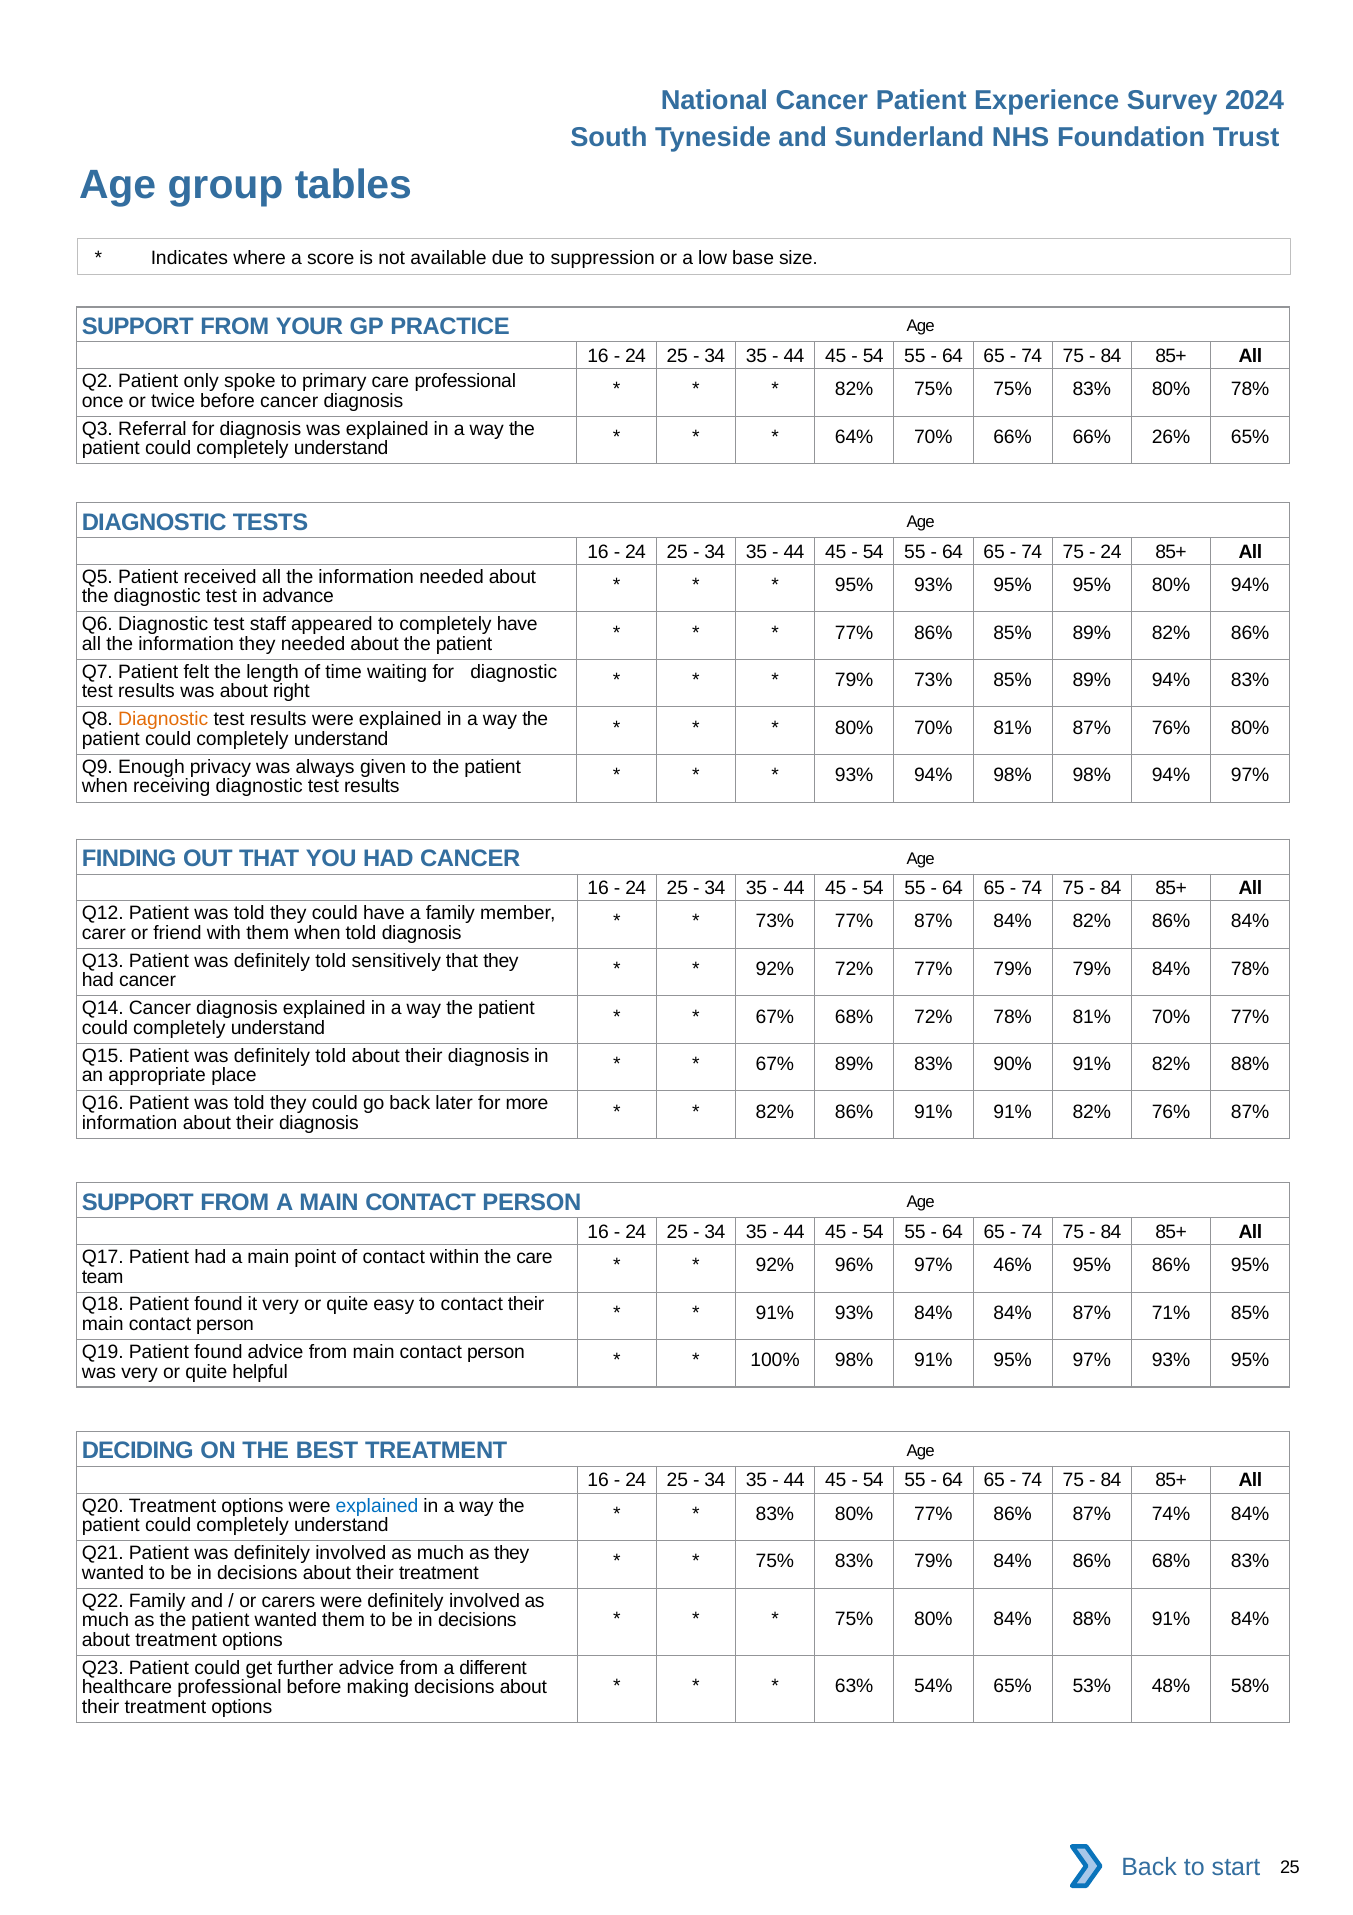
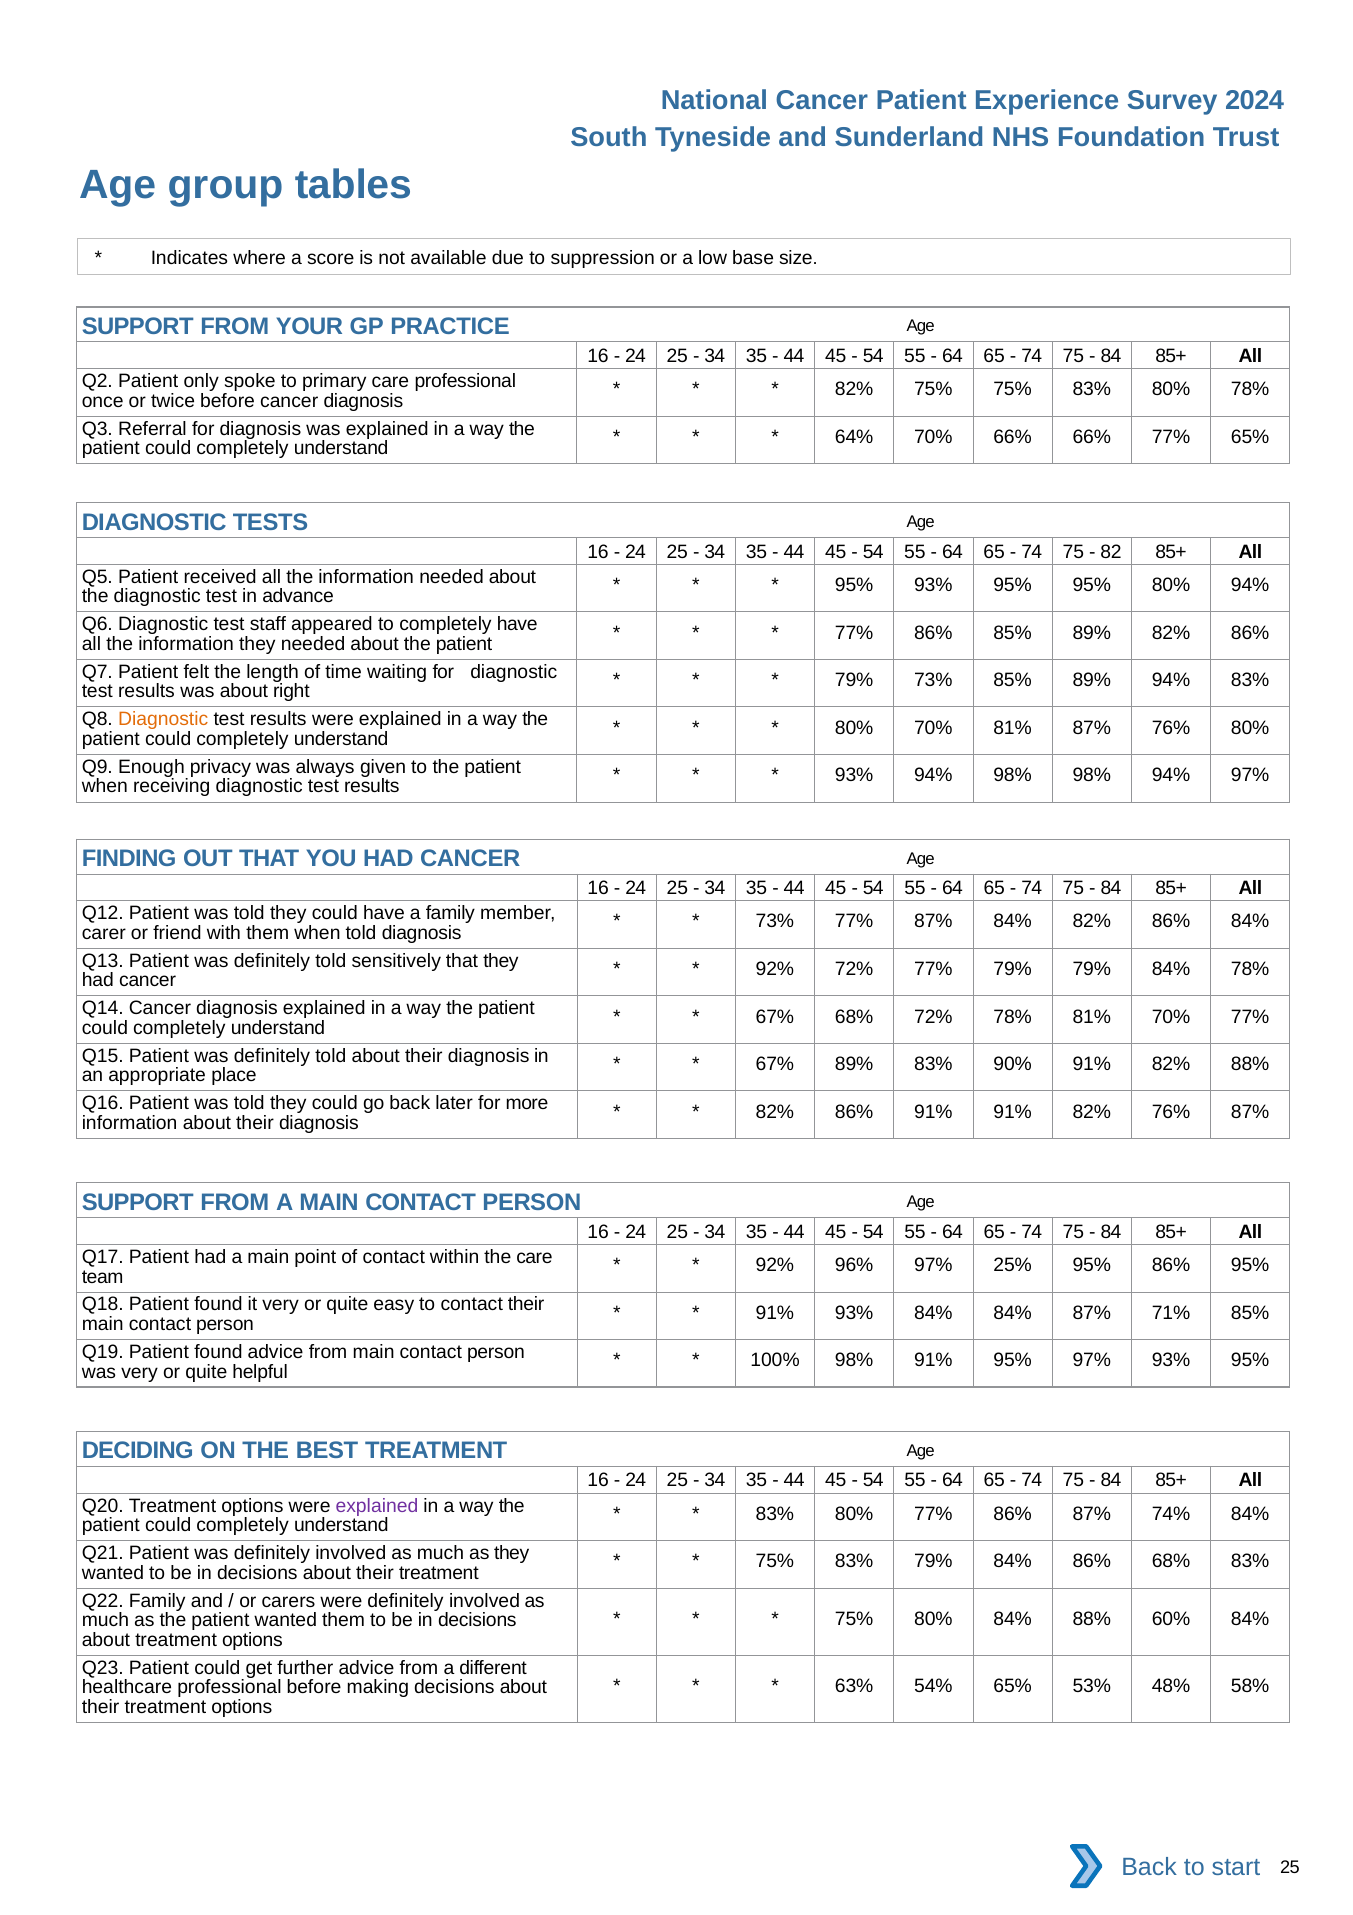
66% 26%: 26% -> 77% (1171, 437)
24: 24 -> 82 (1111, 552)
46%: 46% -> 25% (1013, 1265)
explained colour: blue -> purple (377, 1505)
88% 91%: 91% -> 60% (1171, 1618)
